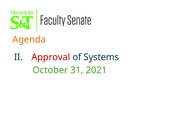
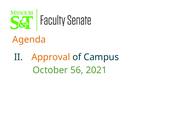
Approval colour: red -> orange (51, 57)
Systems: Systems -> Campus (101, 57)
31: 31 -> 56 (77, 70)
